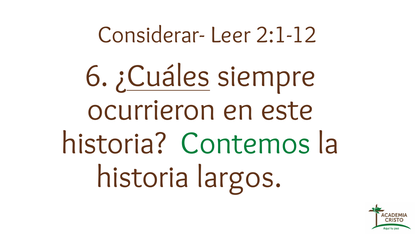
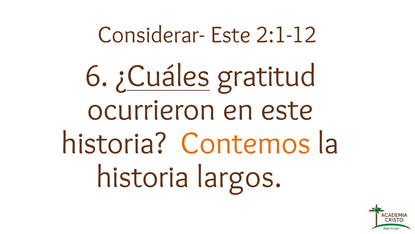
Considerar- Leer: Leer -> Este (231, 35)
siempre: siempre -> gratitud (267, 76)
Contemos colour: green -> orange (246, 143)
